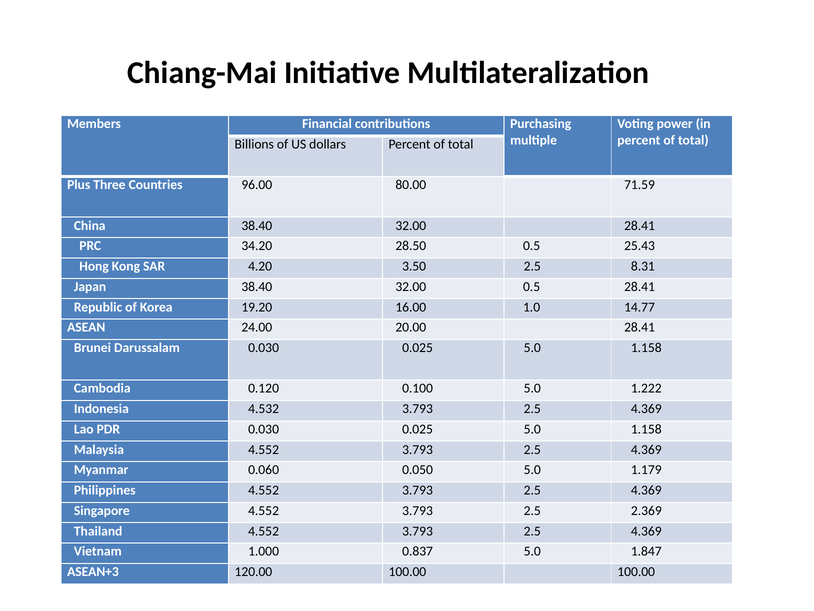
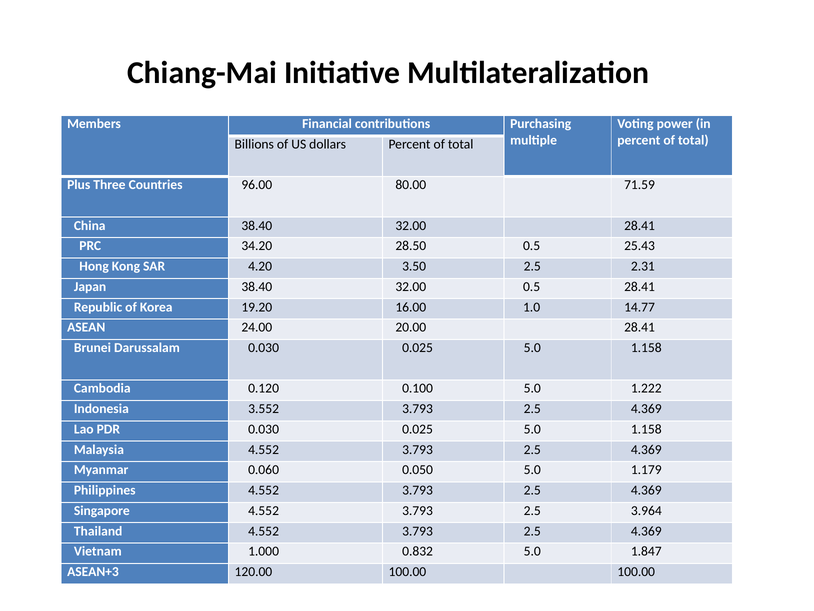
8.31: 8.31 -> 2.31 (643, 266)
4.532: 4.532 -> 3.552 (264, 409)
2.369: 2.369 -> 3.964 (646, 510)
0.837: 0.837 -> 0.832 (418, 551)
